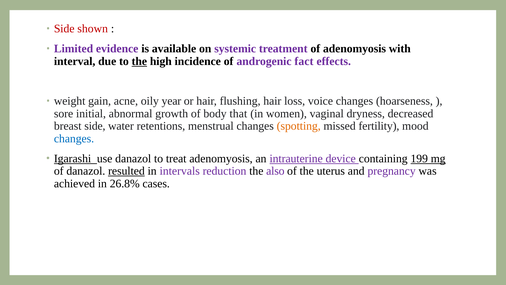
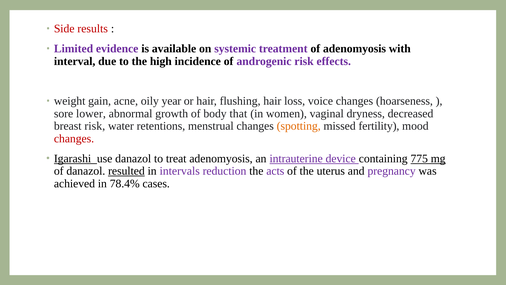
shown: shown -> results (93, 29)
the underline: present -> none (139, 61)
androgenic fact: fact -> risk (304, 61)
initial: initial -> lower (91, 113)
breast side: side -> risk (95, 126)
changes colour: blue -> red (74, 138)
199: 199 -> 775 (419, 158)
also: also -> acts (275, 171)
26.8%: 26.8% -> 78.4% (125, 183)
